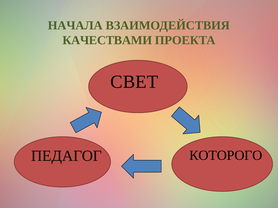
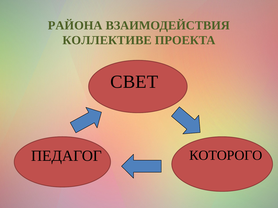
НАЧАЛА: НАЧАЛА -> РАЙОНА (75, 25)
КАЧЕСТВАМИ: КАЧЕСТВАМИ -> КОЛЛЕКТИВЕ (107, 40)
